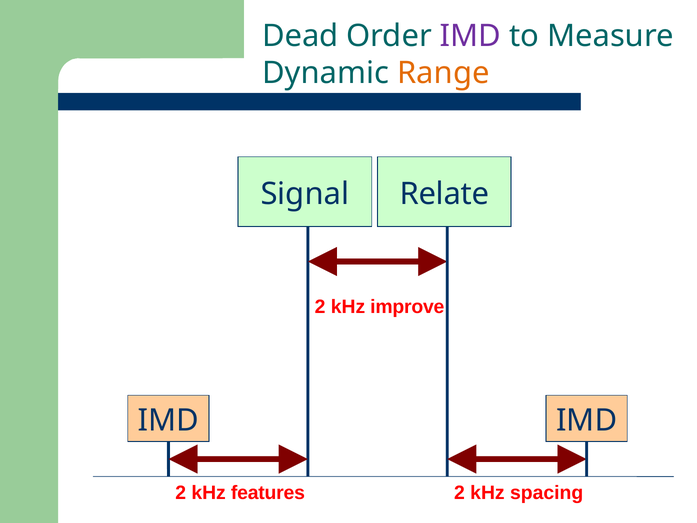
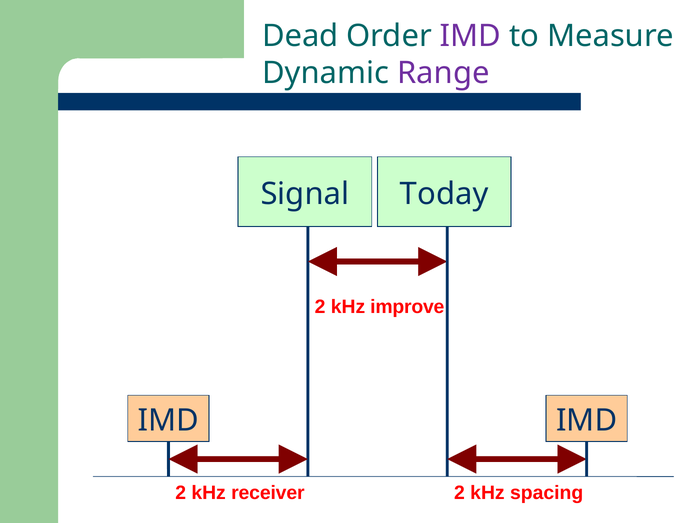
Range colour: orange -> purple (443, 73)
Relate: Relate -> Today (444, 194)
features: features -> receiver (268, 493)
